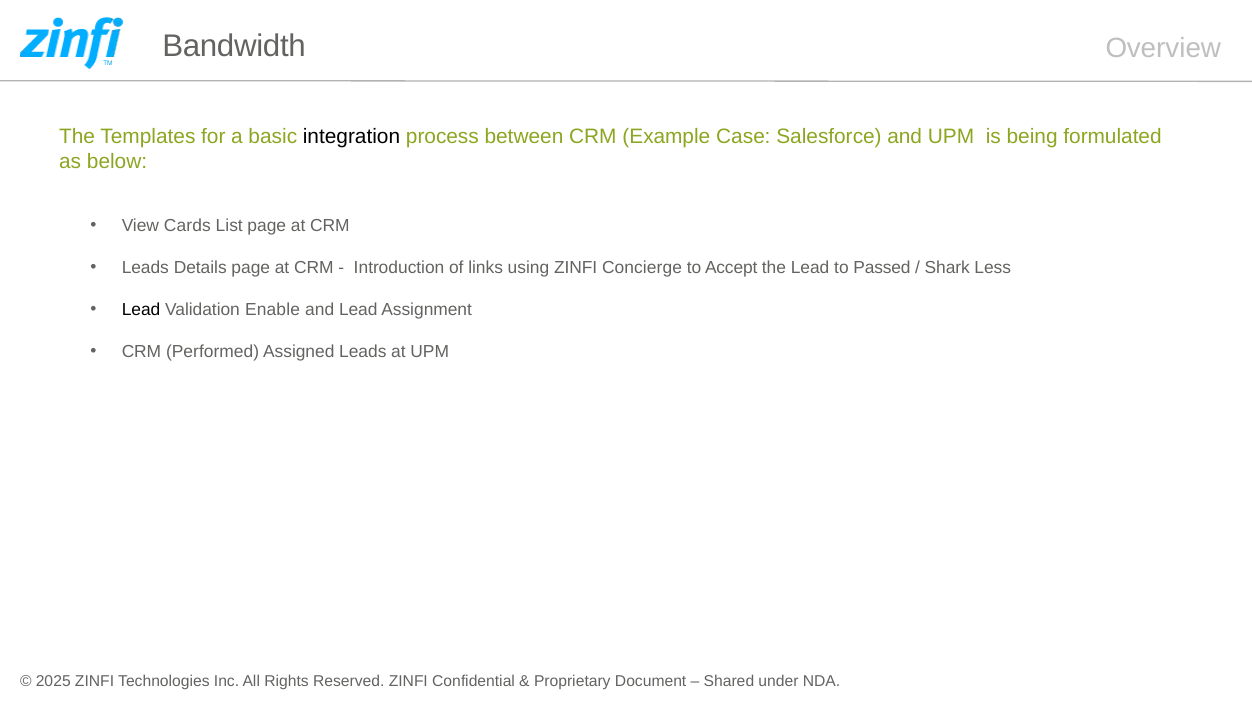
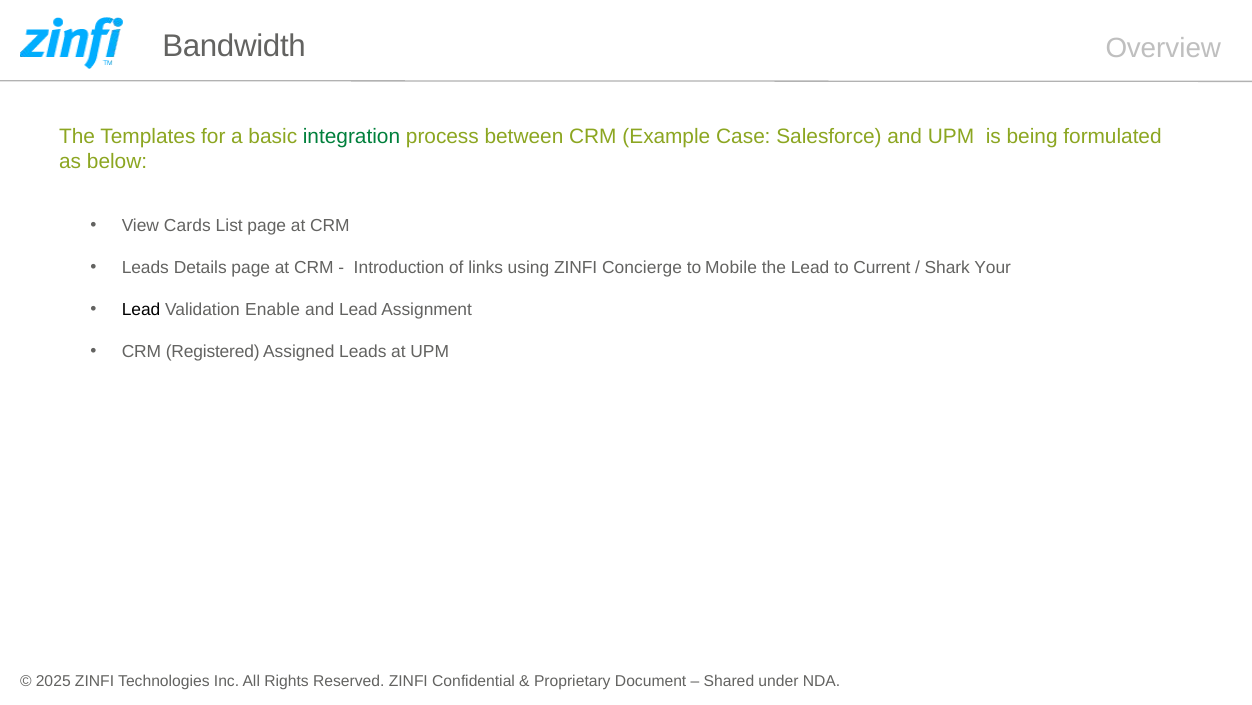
integration colour: black -> green (351, 137)
Accept: Accept -> Mobile (731, 268)
Passed: Passed -> Current (882, 268)
Less: Less -> Your (993, 268)
Performed: Performed -> Registered (213, 352)
